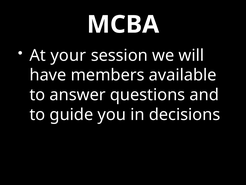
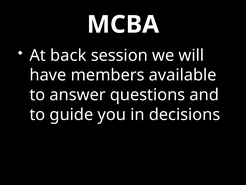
your: your -> back (68, 55)
